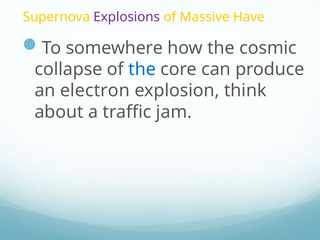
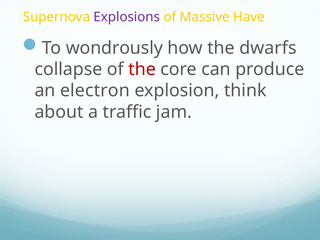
somewhere: somewhere -> wondrously (114, 48)
cosmic: cosmic -> dwarfs (268, 48)
the colour: blue -> red (142, 69)
